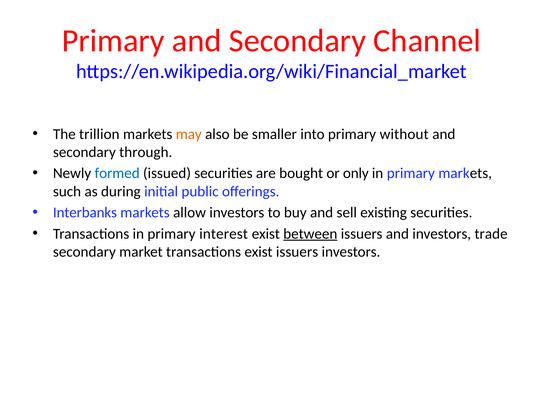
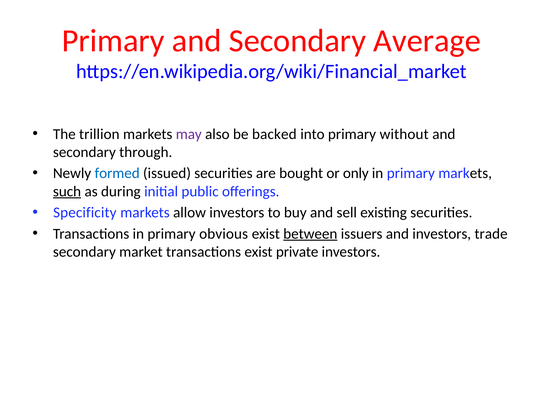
Channel: Channel -> Average (427, 41)
may colour: orange -> purple (189, 134)
smaller: smaller -> backed (274, 134)
such underline: none -> present (67, 192)
Interbanks: Interbanks -> Specificity (85, 213)
interest: interest -> obvious (224, 234)
exist issuers: issuers -> private (297, 252)
